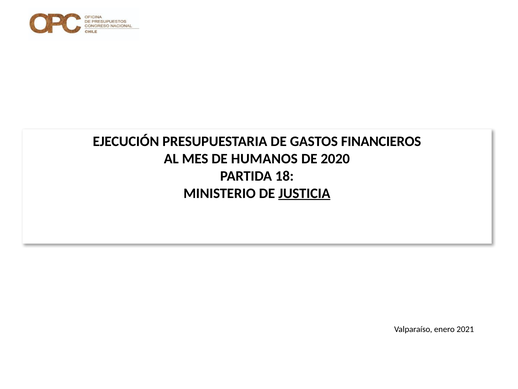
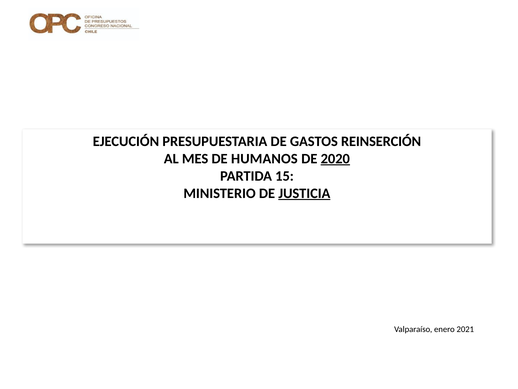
FINANCIEROS: FINANCIEROS -> REINSERCIÓN (381, 141)
2020 underline: none -> present (335, 158)
18: 18 -> 15 (284, 176)
